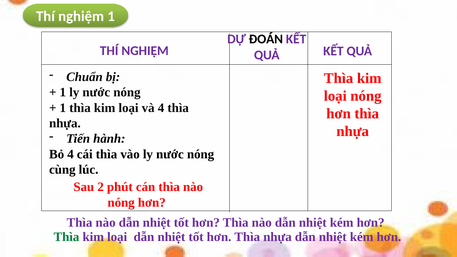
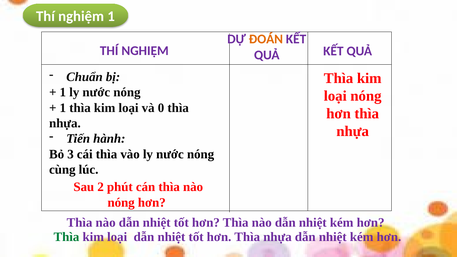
ĐOÁN colour: black -> orange (266, 39)
và 4: 4 -> 0 (161, 108)
Bỏ 4: 4 -> 3 (71, 154)
